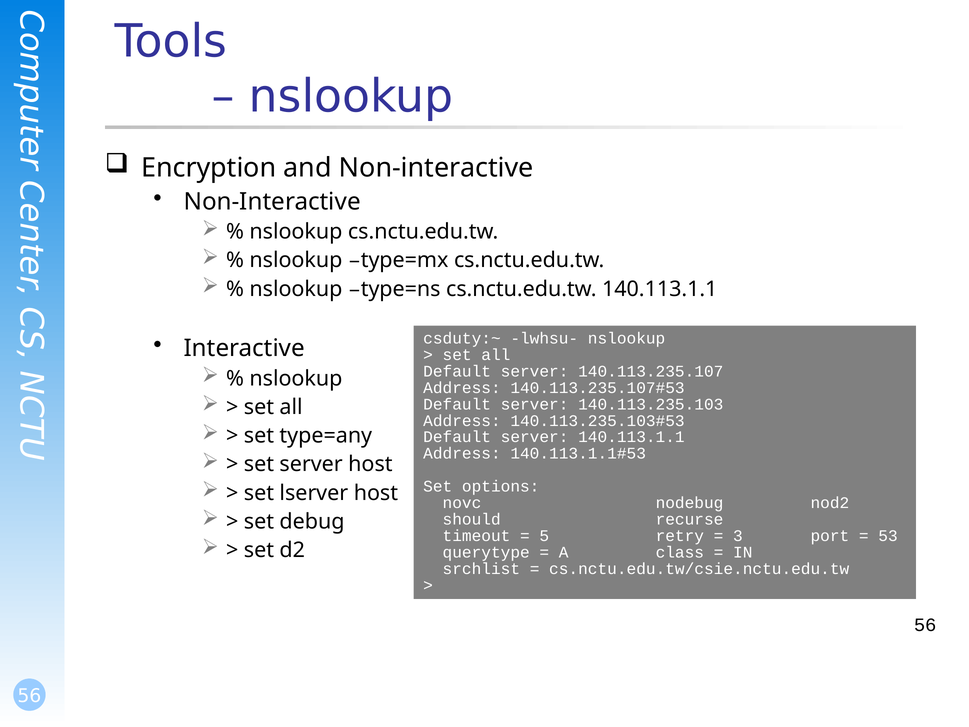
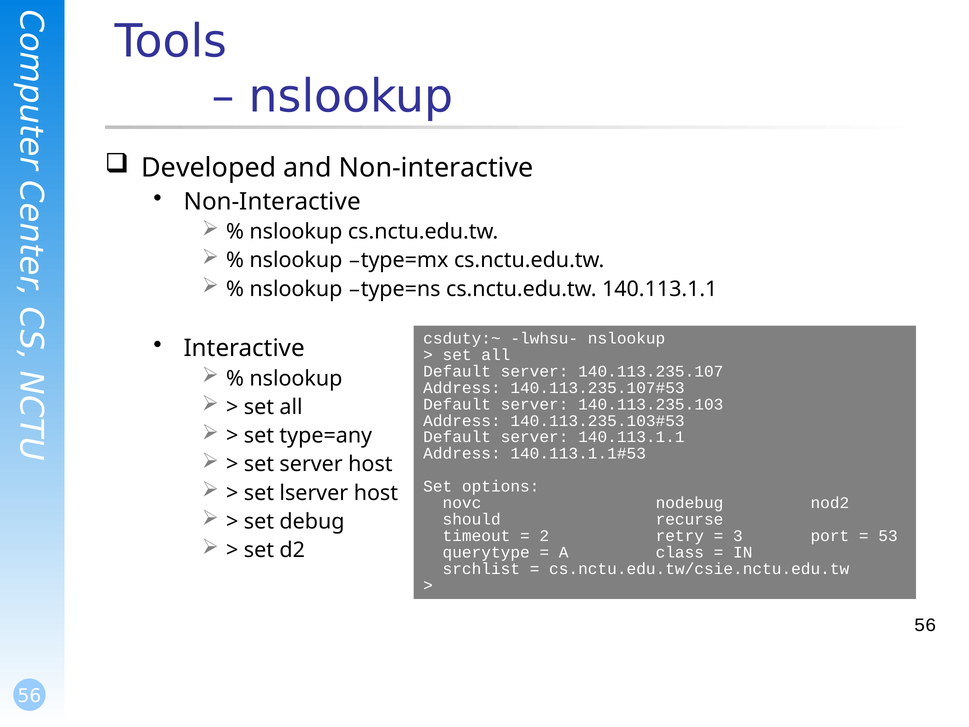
Encryption: Encryption -> Developed (209, 168)
5: 5 -> 2 (544, 536)
